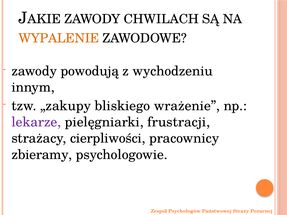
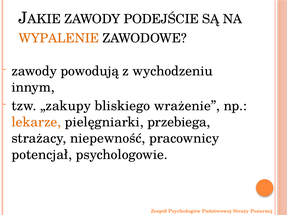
CHWILACH: CHWILACH -> PODEJŚCIE (161, 19)
lekarze colour: purple -> orange (36, 122)
frustracji: frustracji -> przebiega (179, 122)
cierpliwości: cierpliwości -> niepewność (108, 138)
zbieramy: zbieramy -> potencjał (42, 155)
